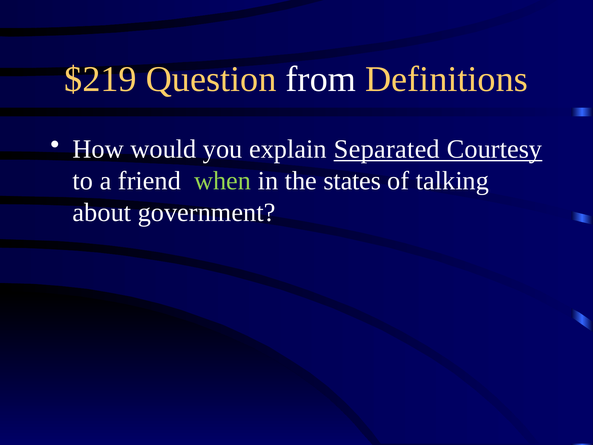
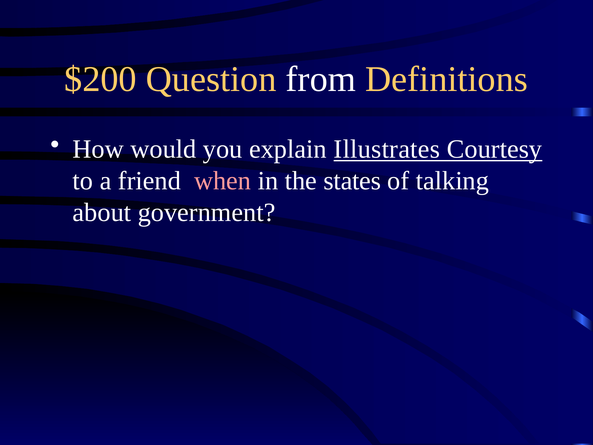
$219: $219 -> $200 (101, 79)
Separated: Separated -> Illustrates (387, 149)
when colour: light green -> pink (223, 181)
